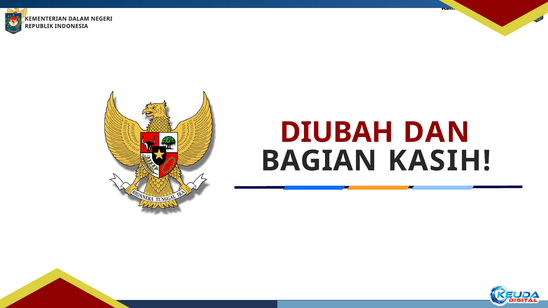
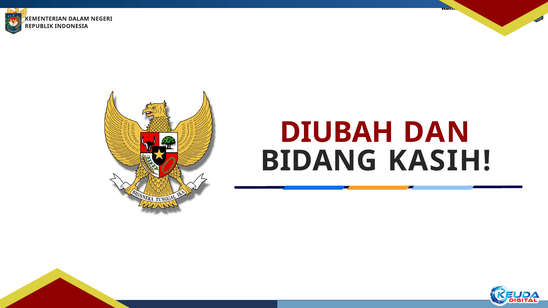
BAGIAN: BAGIAN -> BIDANG (319, 161)
